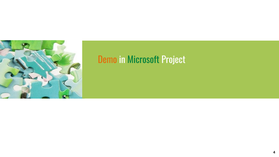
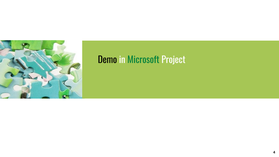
Demo colour: orange -> black (107, 60)
